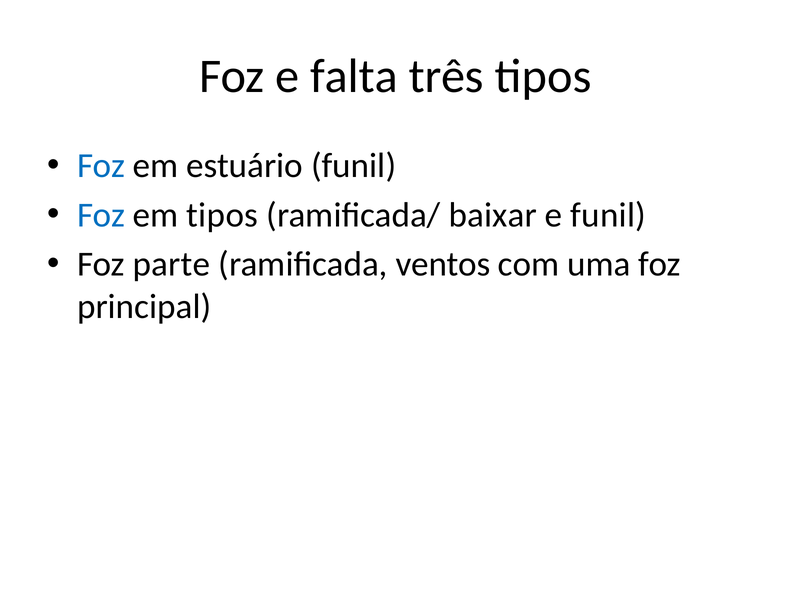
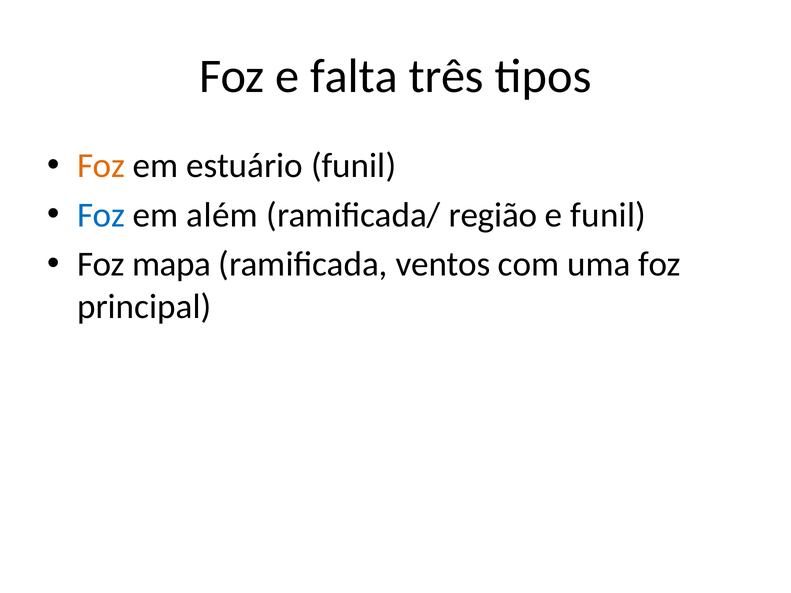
Foz colour: blue -> orange (101, 166)
em tipos: tipos -> além (222, 215)
baixar: baixar -> região (493, 215)
parte: parte -> mapa (172, 264)
